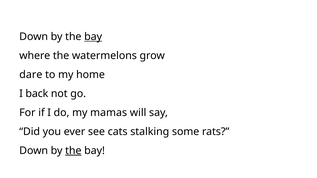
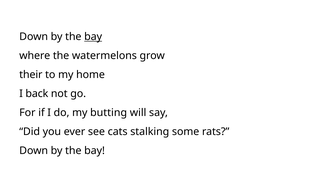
dare: dare -> their (31, 75)
mamas: mamas -> butting (109, 113)
the underline: present -> none (73, 151)
